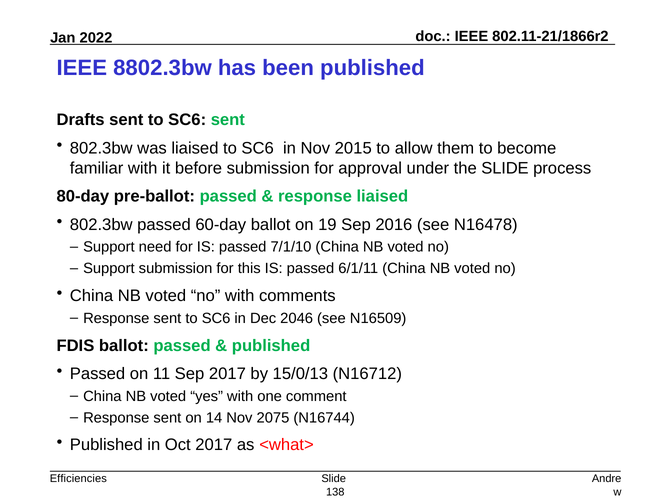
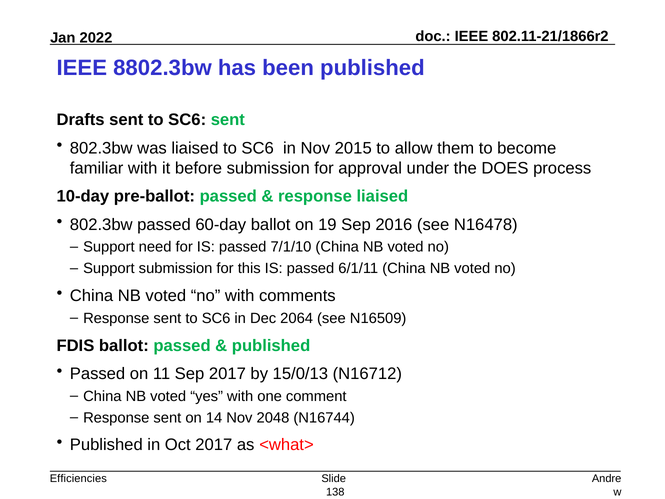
the SLIDE: SLIDE -> DOES (505, 168)
80-day: 80-day -> 10-day (83, 196)
2046: 2046 -> 2064 (297, 318)
2075: 2075 -> 2048 (273, 417)
